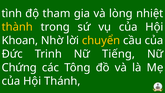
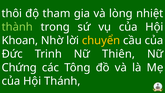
tình: tình -> thôi (12, 13)
thành colour: yellow -> light green (17, 27)
Tiếng: Tiếng -> Thiên (119, 54)
